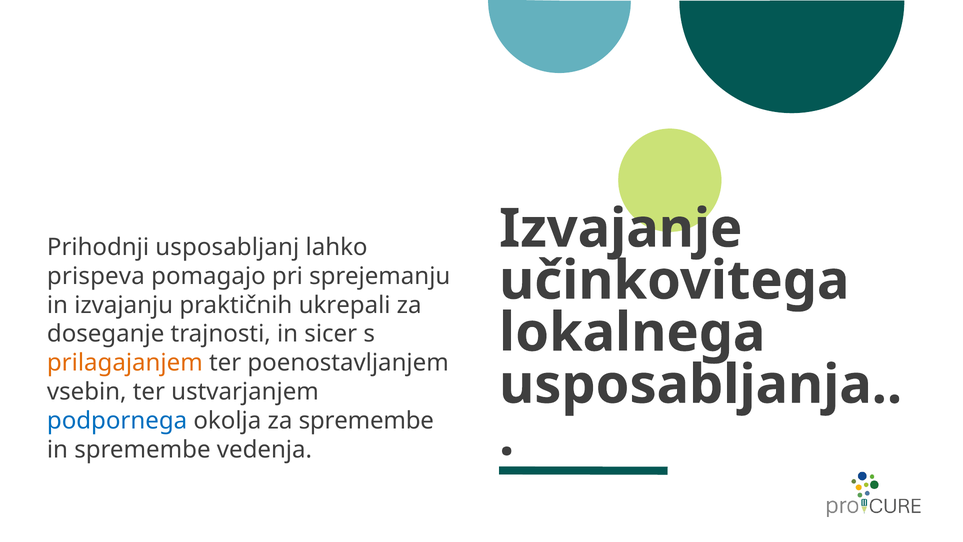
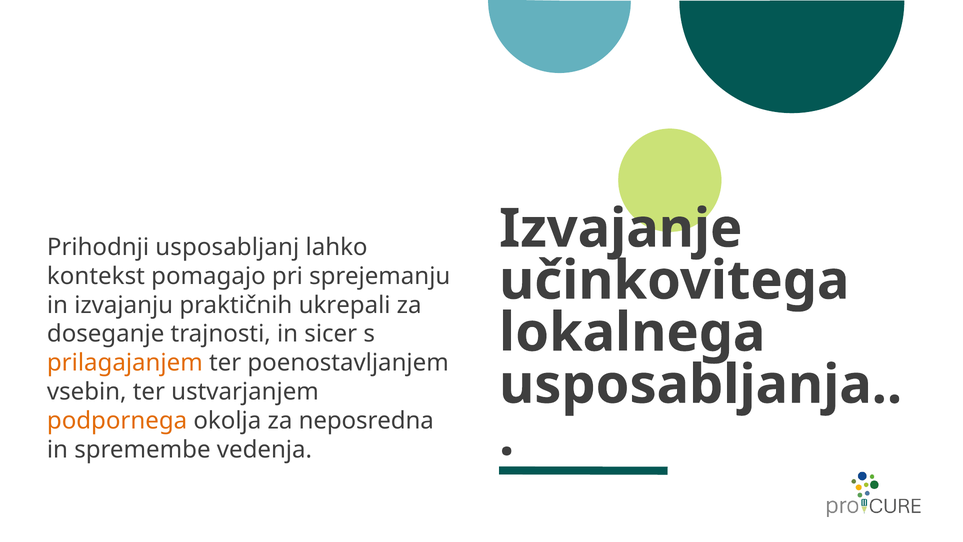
prispeva: prispeva -> kontekst (96, 276)
podpornega colour: blue -> orange (117, 420)
za spremembe: spremembe -> neposredna (366, 420)
